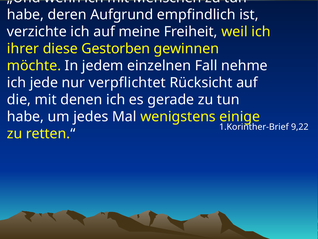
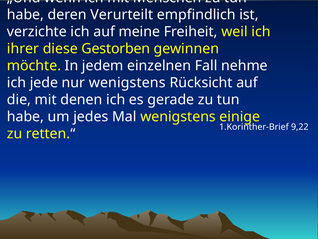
Aufgrund: Aufgrund -> Verurteilt (122, 15)
nur verpflichtet: verpflichtet -> wenigstens (127, 83)
